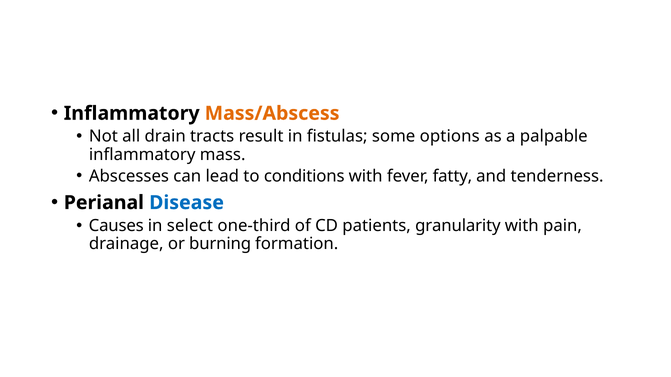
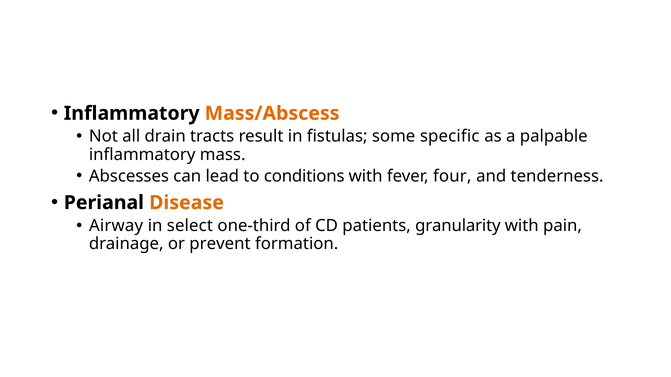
options: options -> specific (450, 137)
fatty: fatty -> four (452, 176)
Disease colour: blue -> orange (187, 203)
Causes: Causes -> Airway (116, 226)
burning: burning -> prevent (220, 244)
